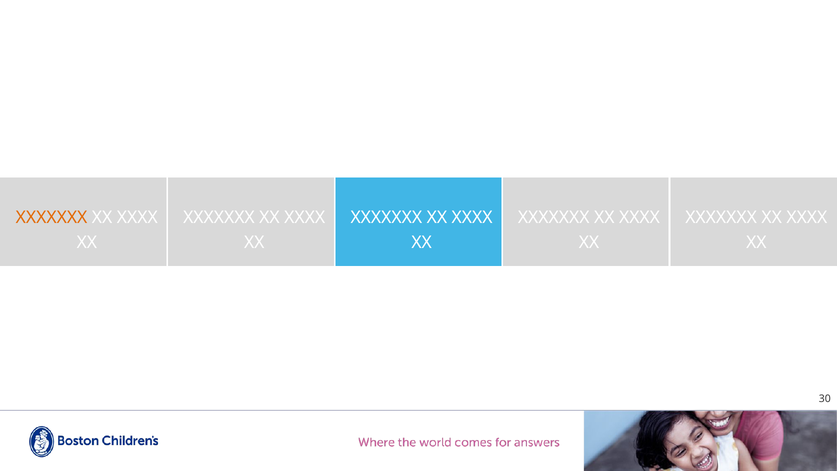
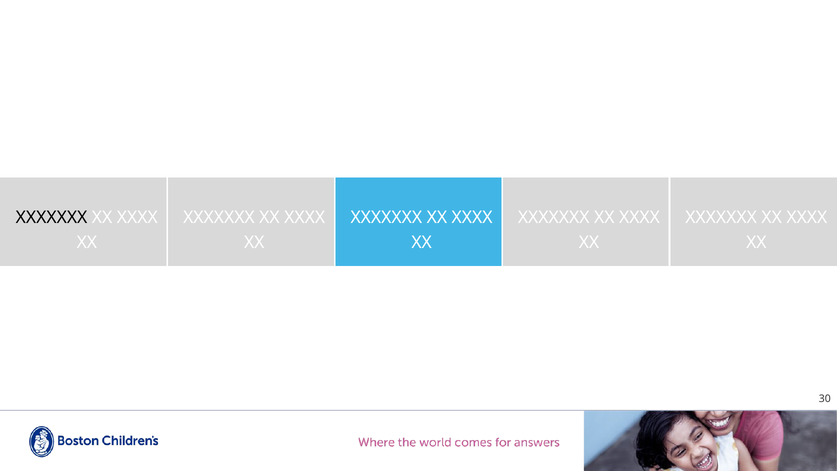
XXXXXXX colour: orange -> black (52, 217)
